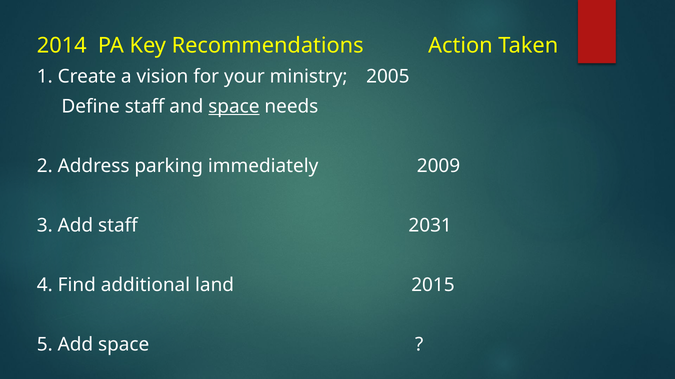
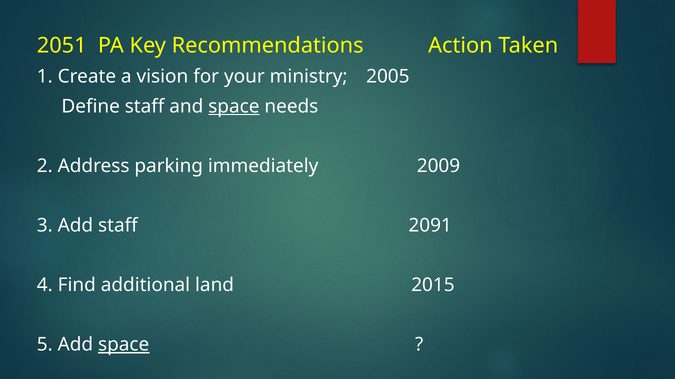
2014: 2014 -> 2051 (62, 45)
2031: 2031 -> 2091 (430, 226)
space underline: none -> present (124, 345)
